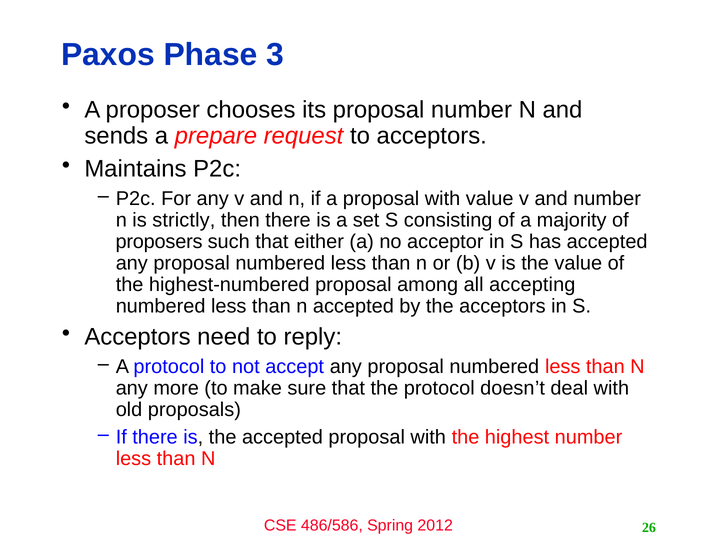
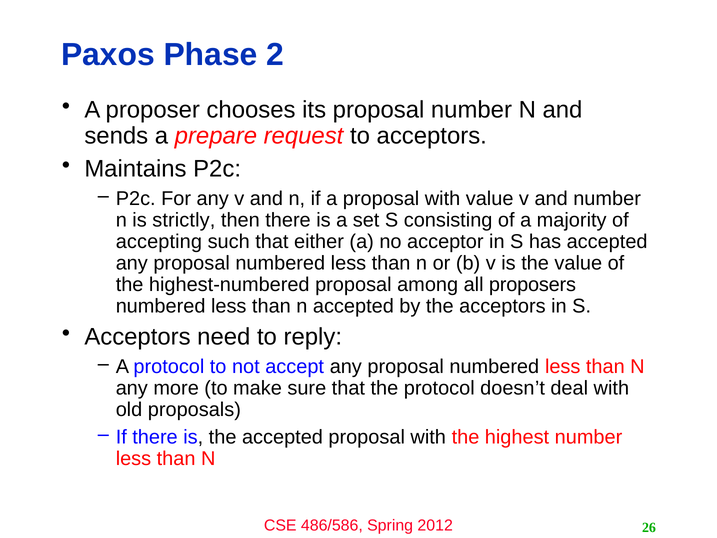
3: 3 -> 2 (275, 55)
proposers: proposers -> accepting (159, 241)
accepting: accepting -> proposers (532, 284)
